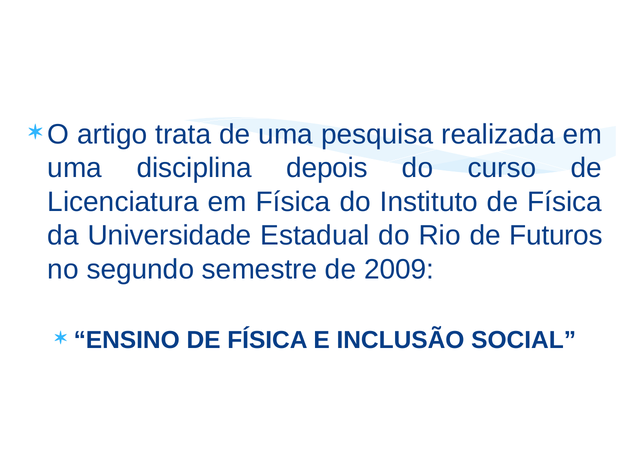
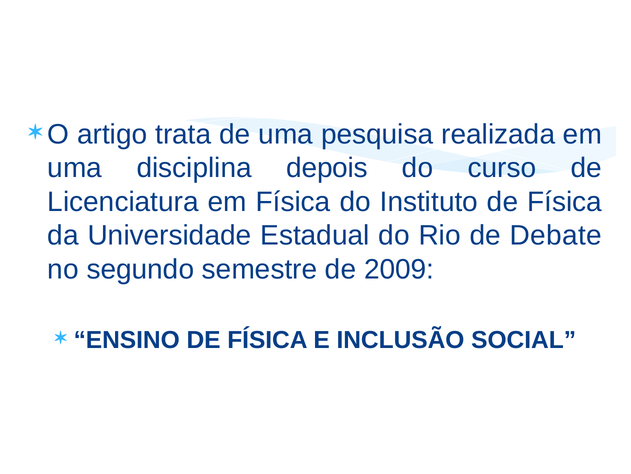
Futuros: Futuros -> Debate (556, 235)
